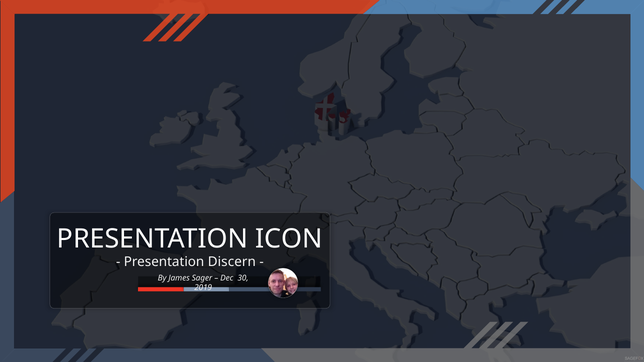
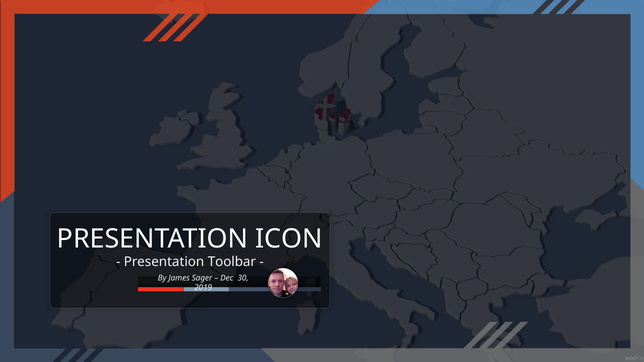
Discern: Discern -> Toolbar (232, 262)
